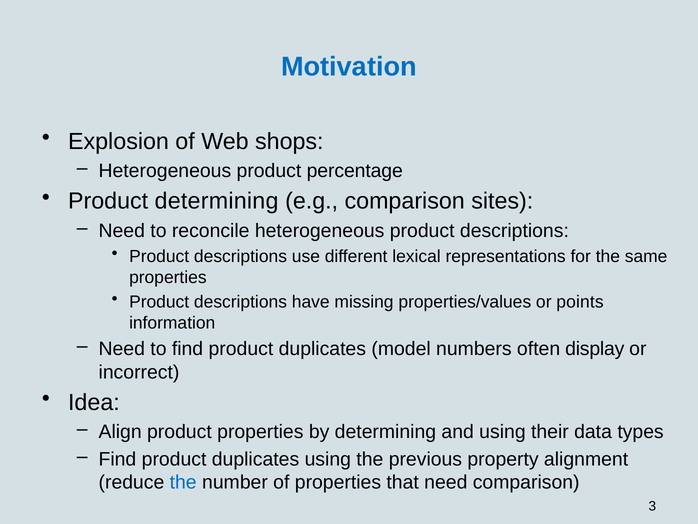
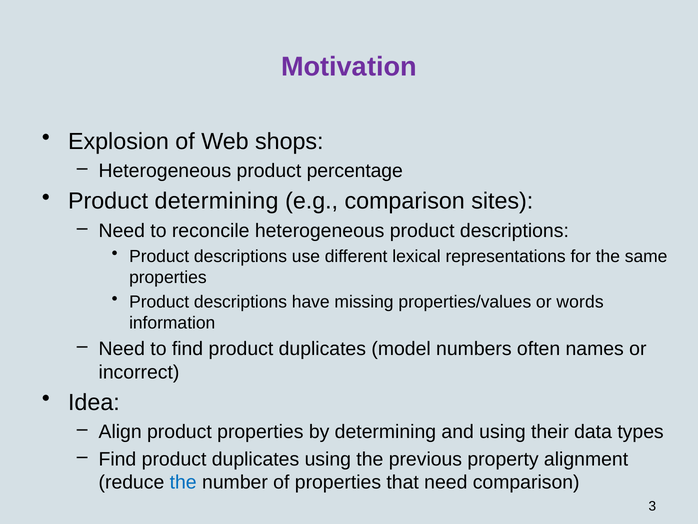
Motivation colour: blue -> purple (349, 66)
points: points -> words (580, 302)
display: display -> names (595, 349)
